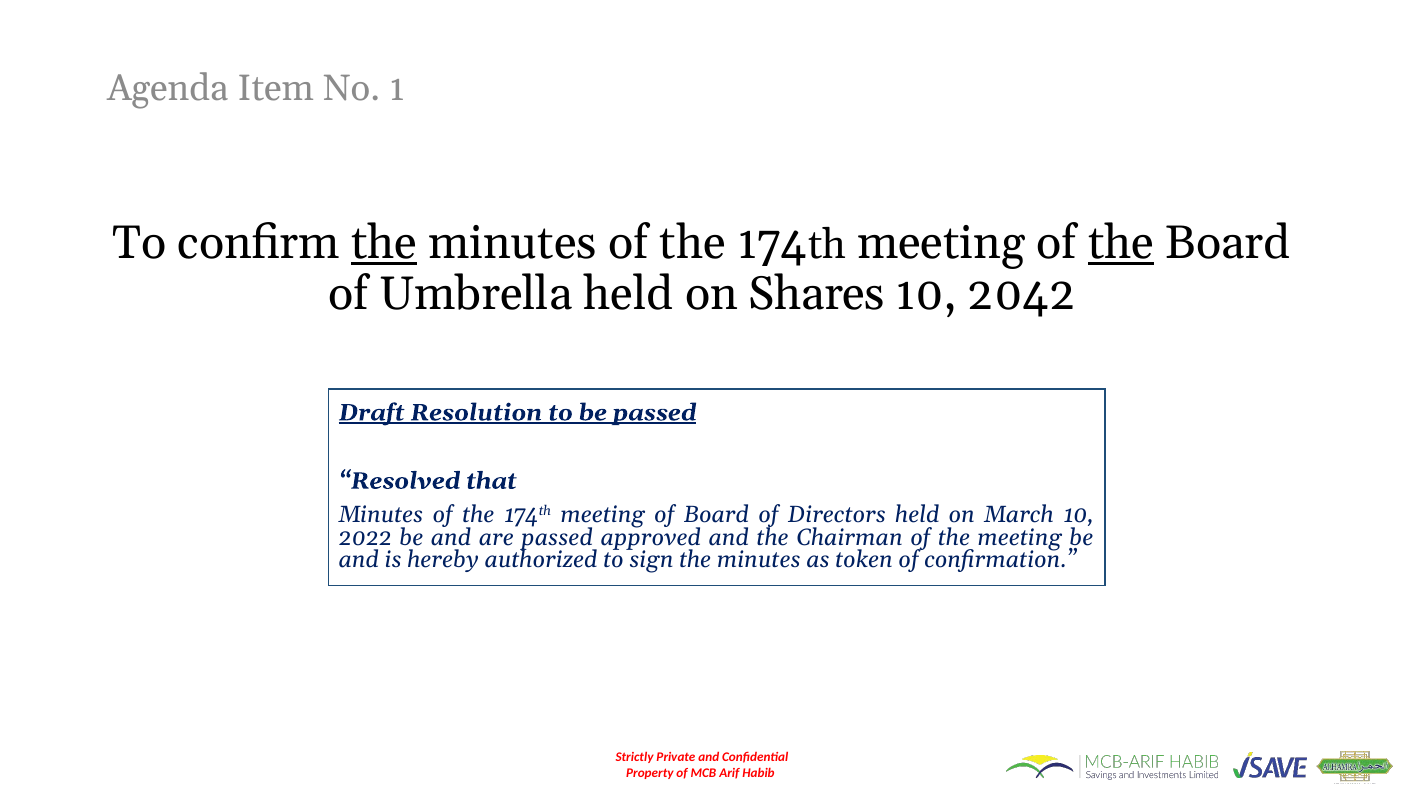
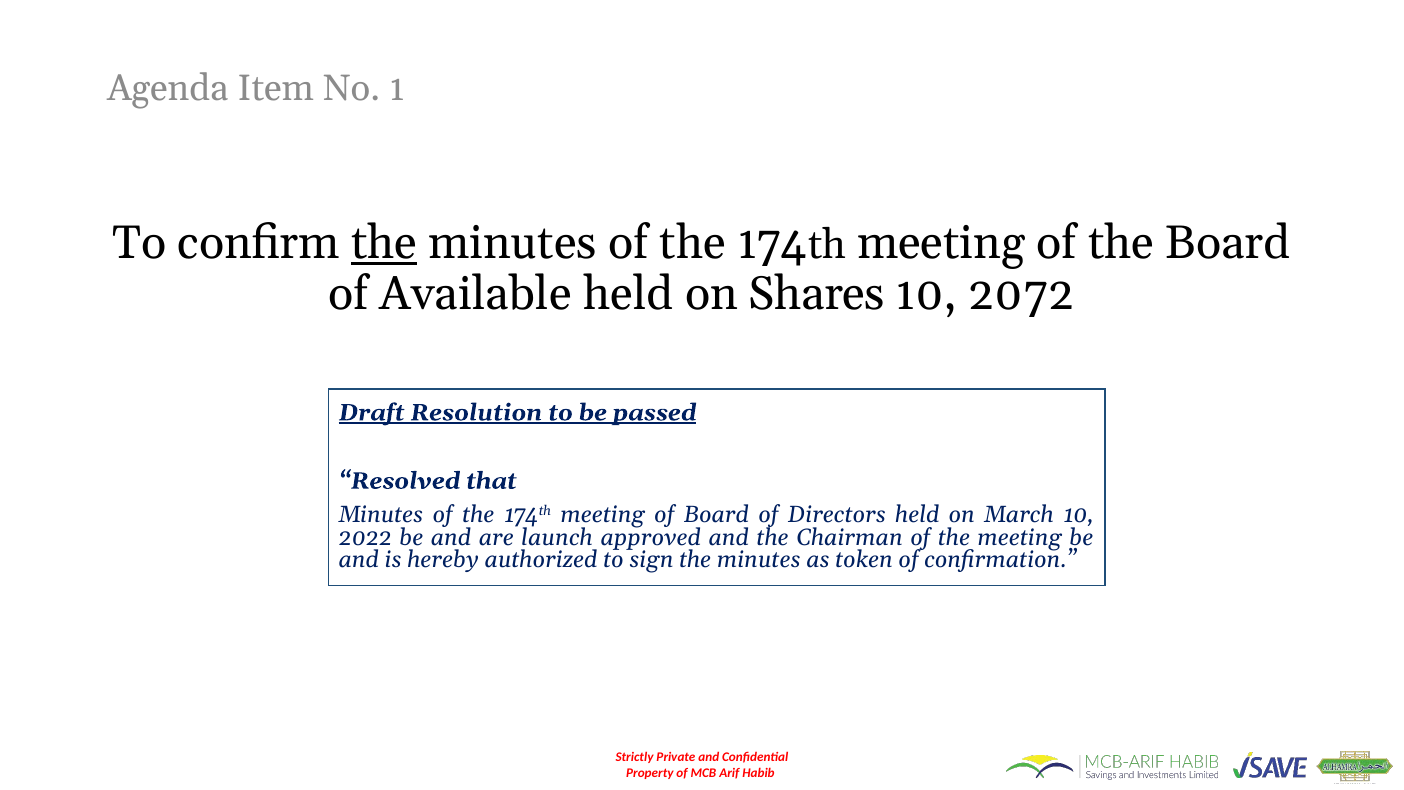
the underline: present -> none (1121, 243)
Umbrella: Umbrella -> Available (476, 294)
2042: 2042 -> 2072 (1021, 294)
are passed: passed -> launch (557, 537)
